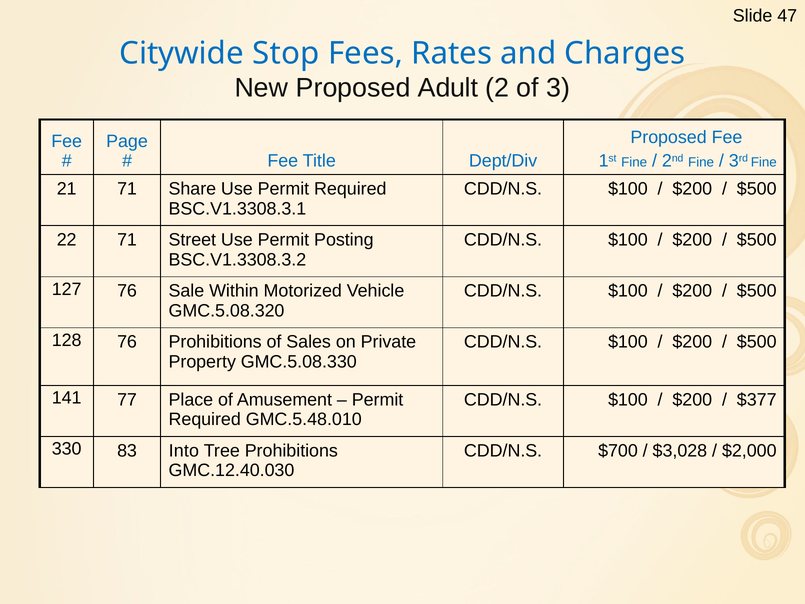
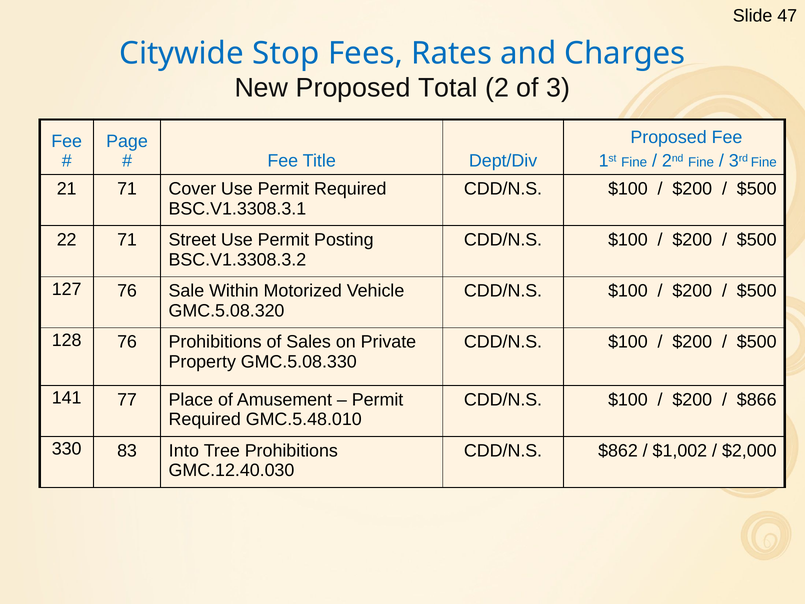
Adult: Adult -> Total (448, 88)
Share: Share -> Cover (192, 189)
$377: $377 -> $866 (757, 400)
$700: $700 -> $862 (618, 451)
$3,028: $3,028 -> $1,002 (680, 451)
